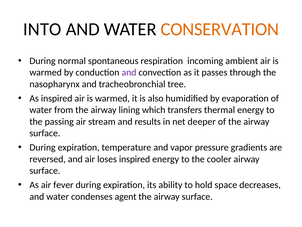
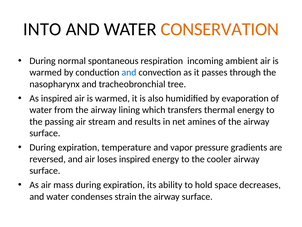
and colour: purple -> blue (129, 72)
deeper: deeper -> amines (202, 121)
fever: fever -> mass (63, 185)
agent: agent -> strain (126, 196)
